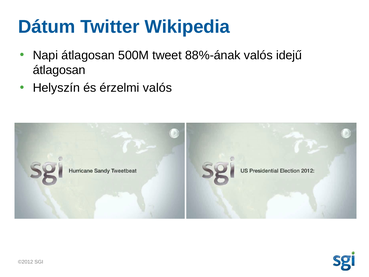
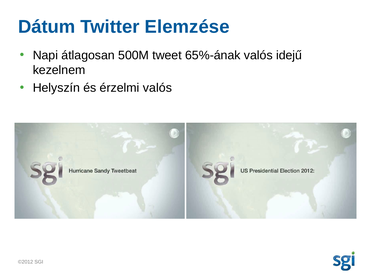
Wikipedia: Wikipedia -> Elemzése (187, 27)
88%-ának: 88%-ának -> 65%-ának (213, 55)
átlagosan: átlagosan -> kezelnem (59, 70)
